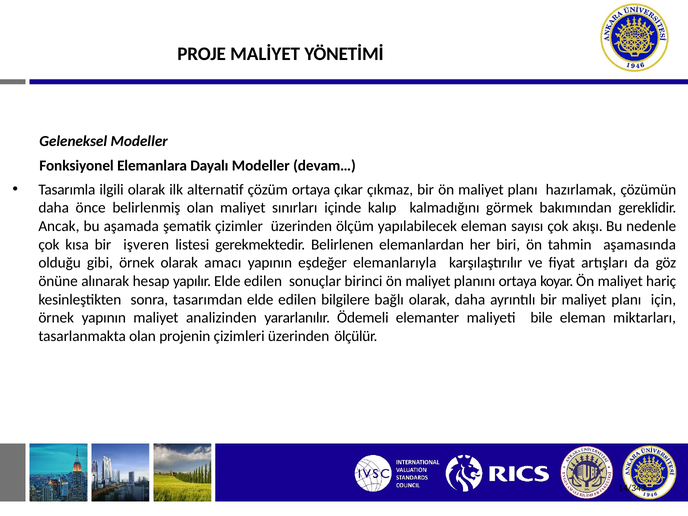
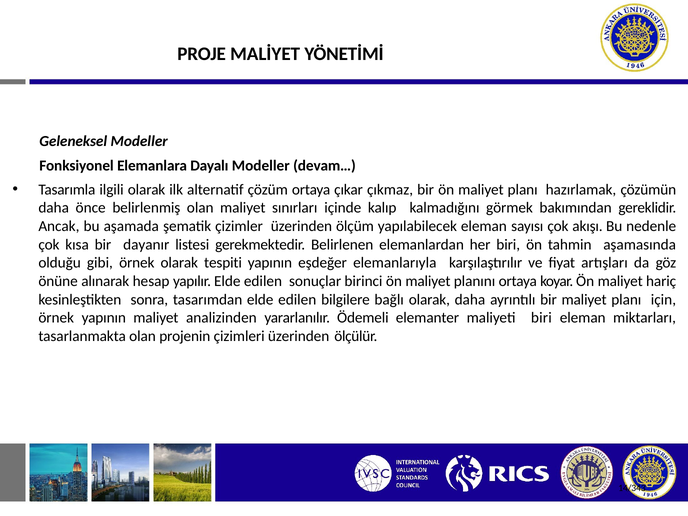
işveren: işveren -> dayanır (146, 245)
amacı: amacı -> tespiti (223, 263)
maliyeti bile: bile -> biri (541, 318)
